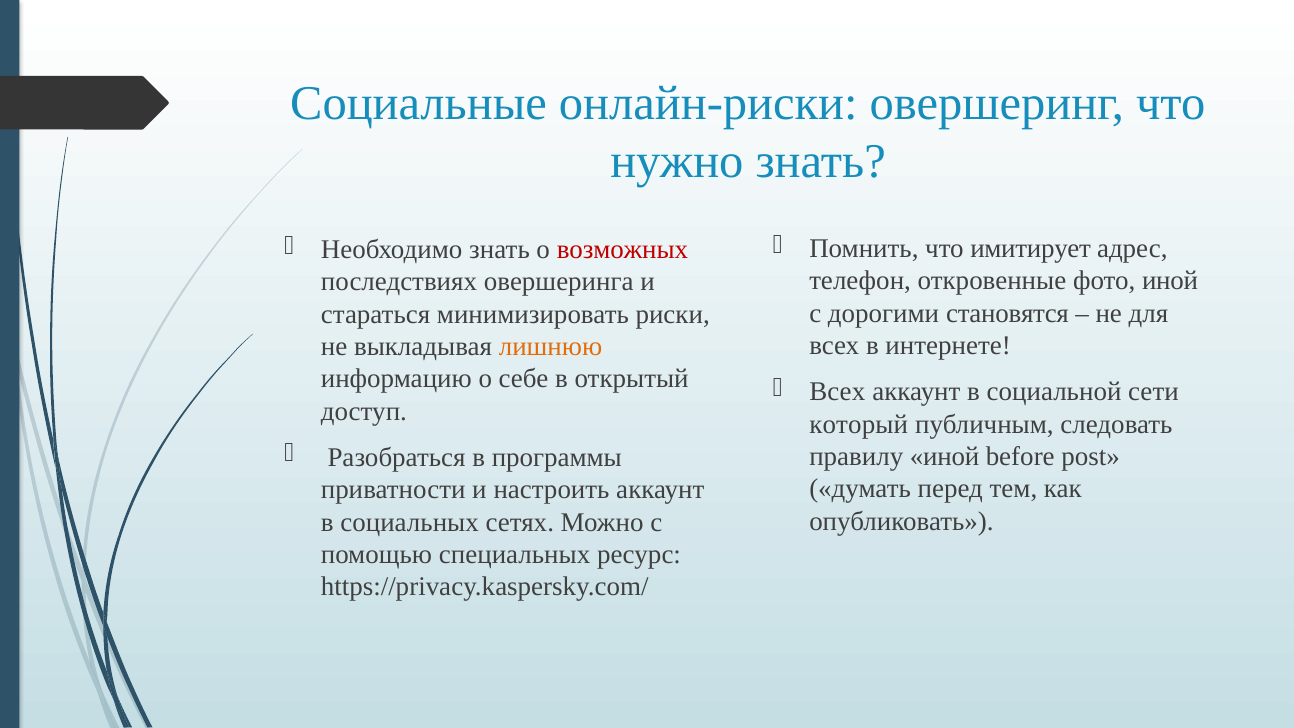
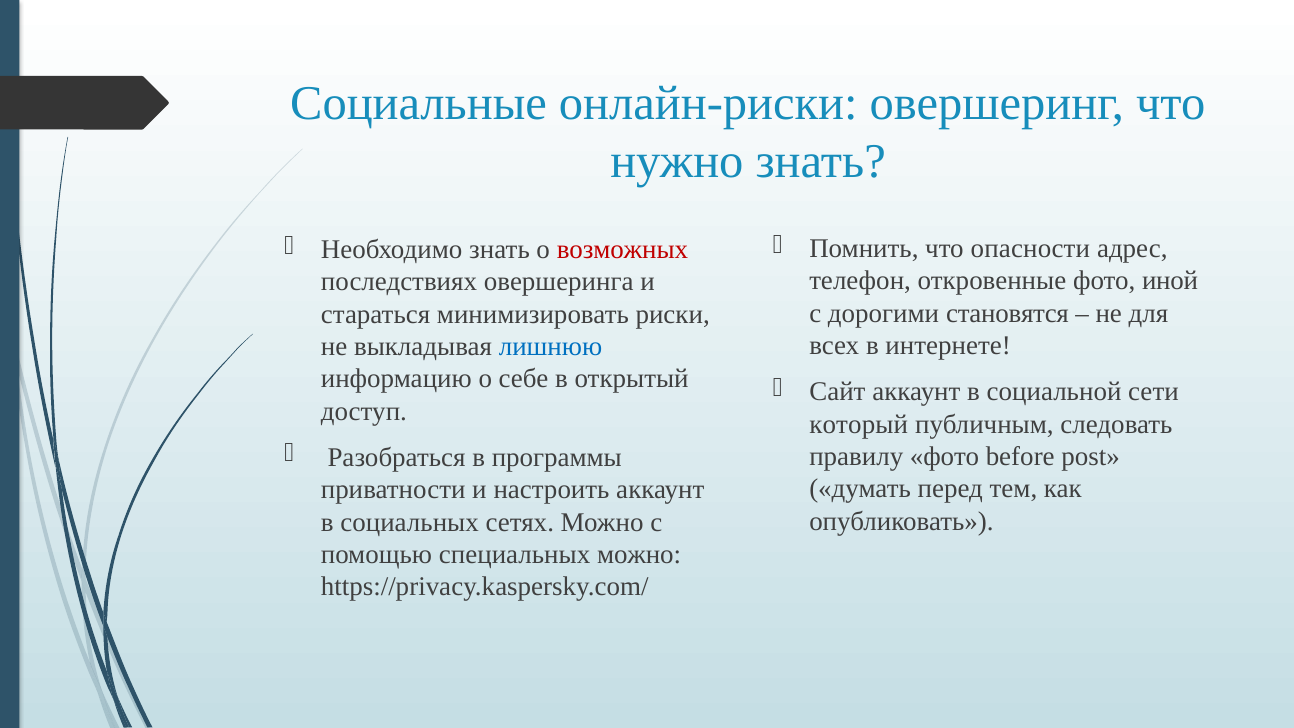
имитирует: имитирует -> опасности (1030, 249)
лишнюю colour: orange -> blue (550, 347)
Всех: Всех -> Сайт (837, 392)
правилу иной: иной -> фото (945, 457)
специальных ресурс: ресурс -> можно (639, 555)
